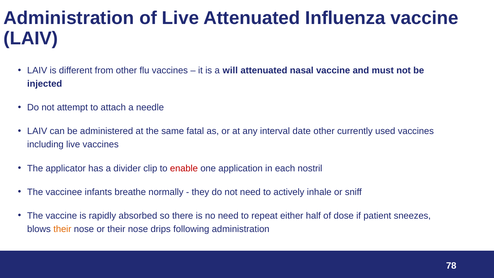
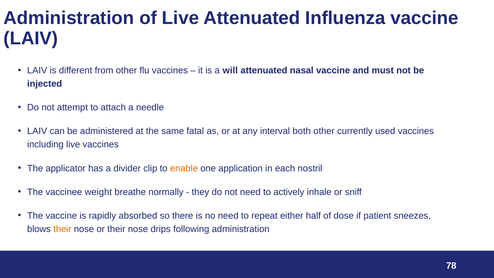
date: date -> both (302, 131)
enable colour: red -> orange (184, 168)
infants: infants -> weight (98, 192)
